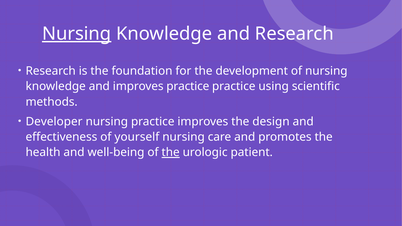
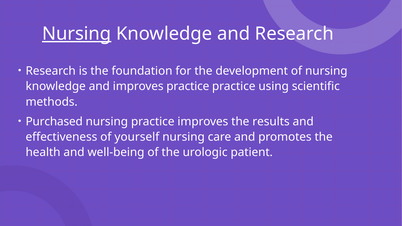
Developer: Developer -> Purchased (54, 122)
design: design -> results (271, 122)
the underline: present -> none (171, 153)
